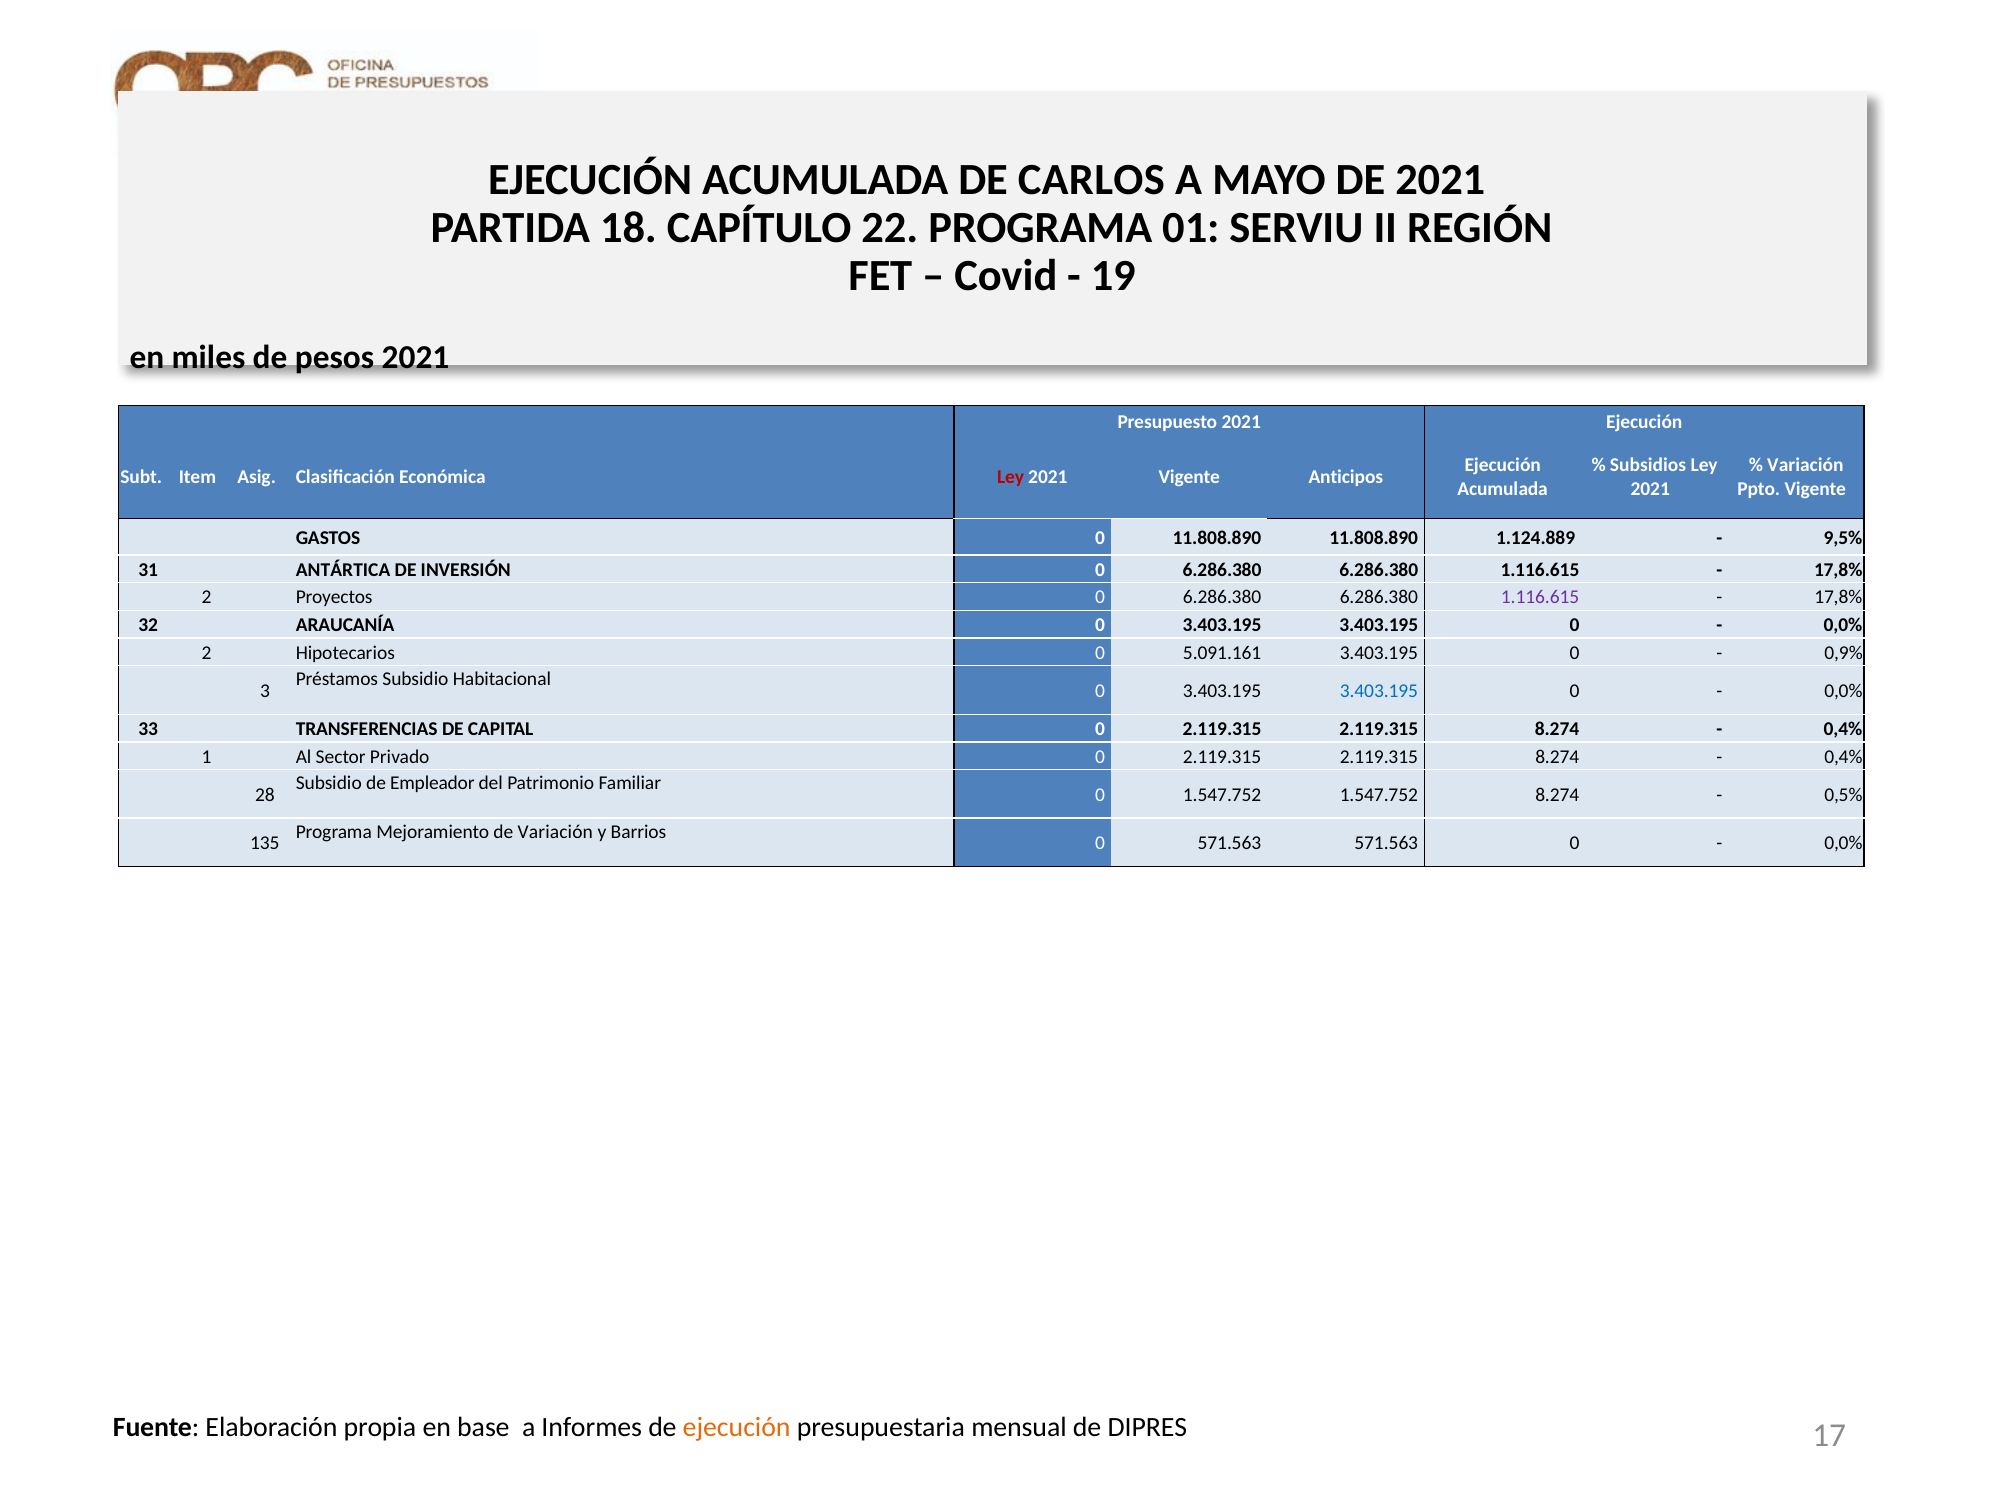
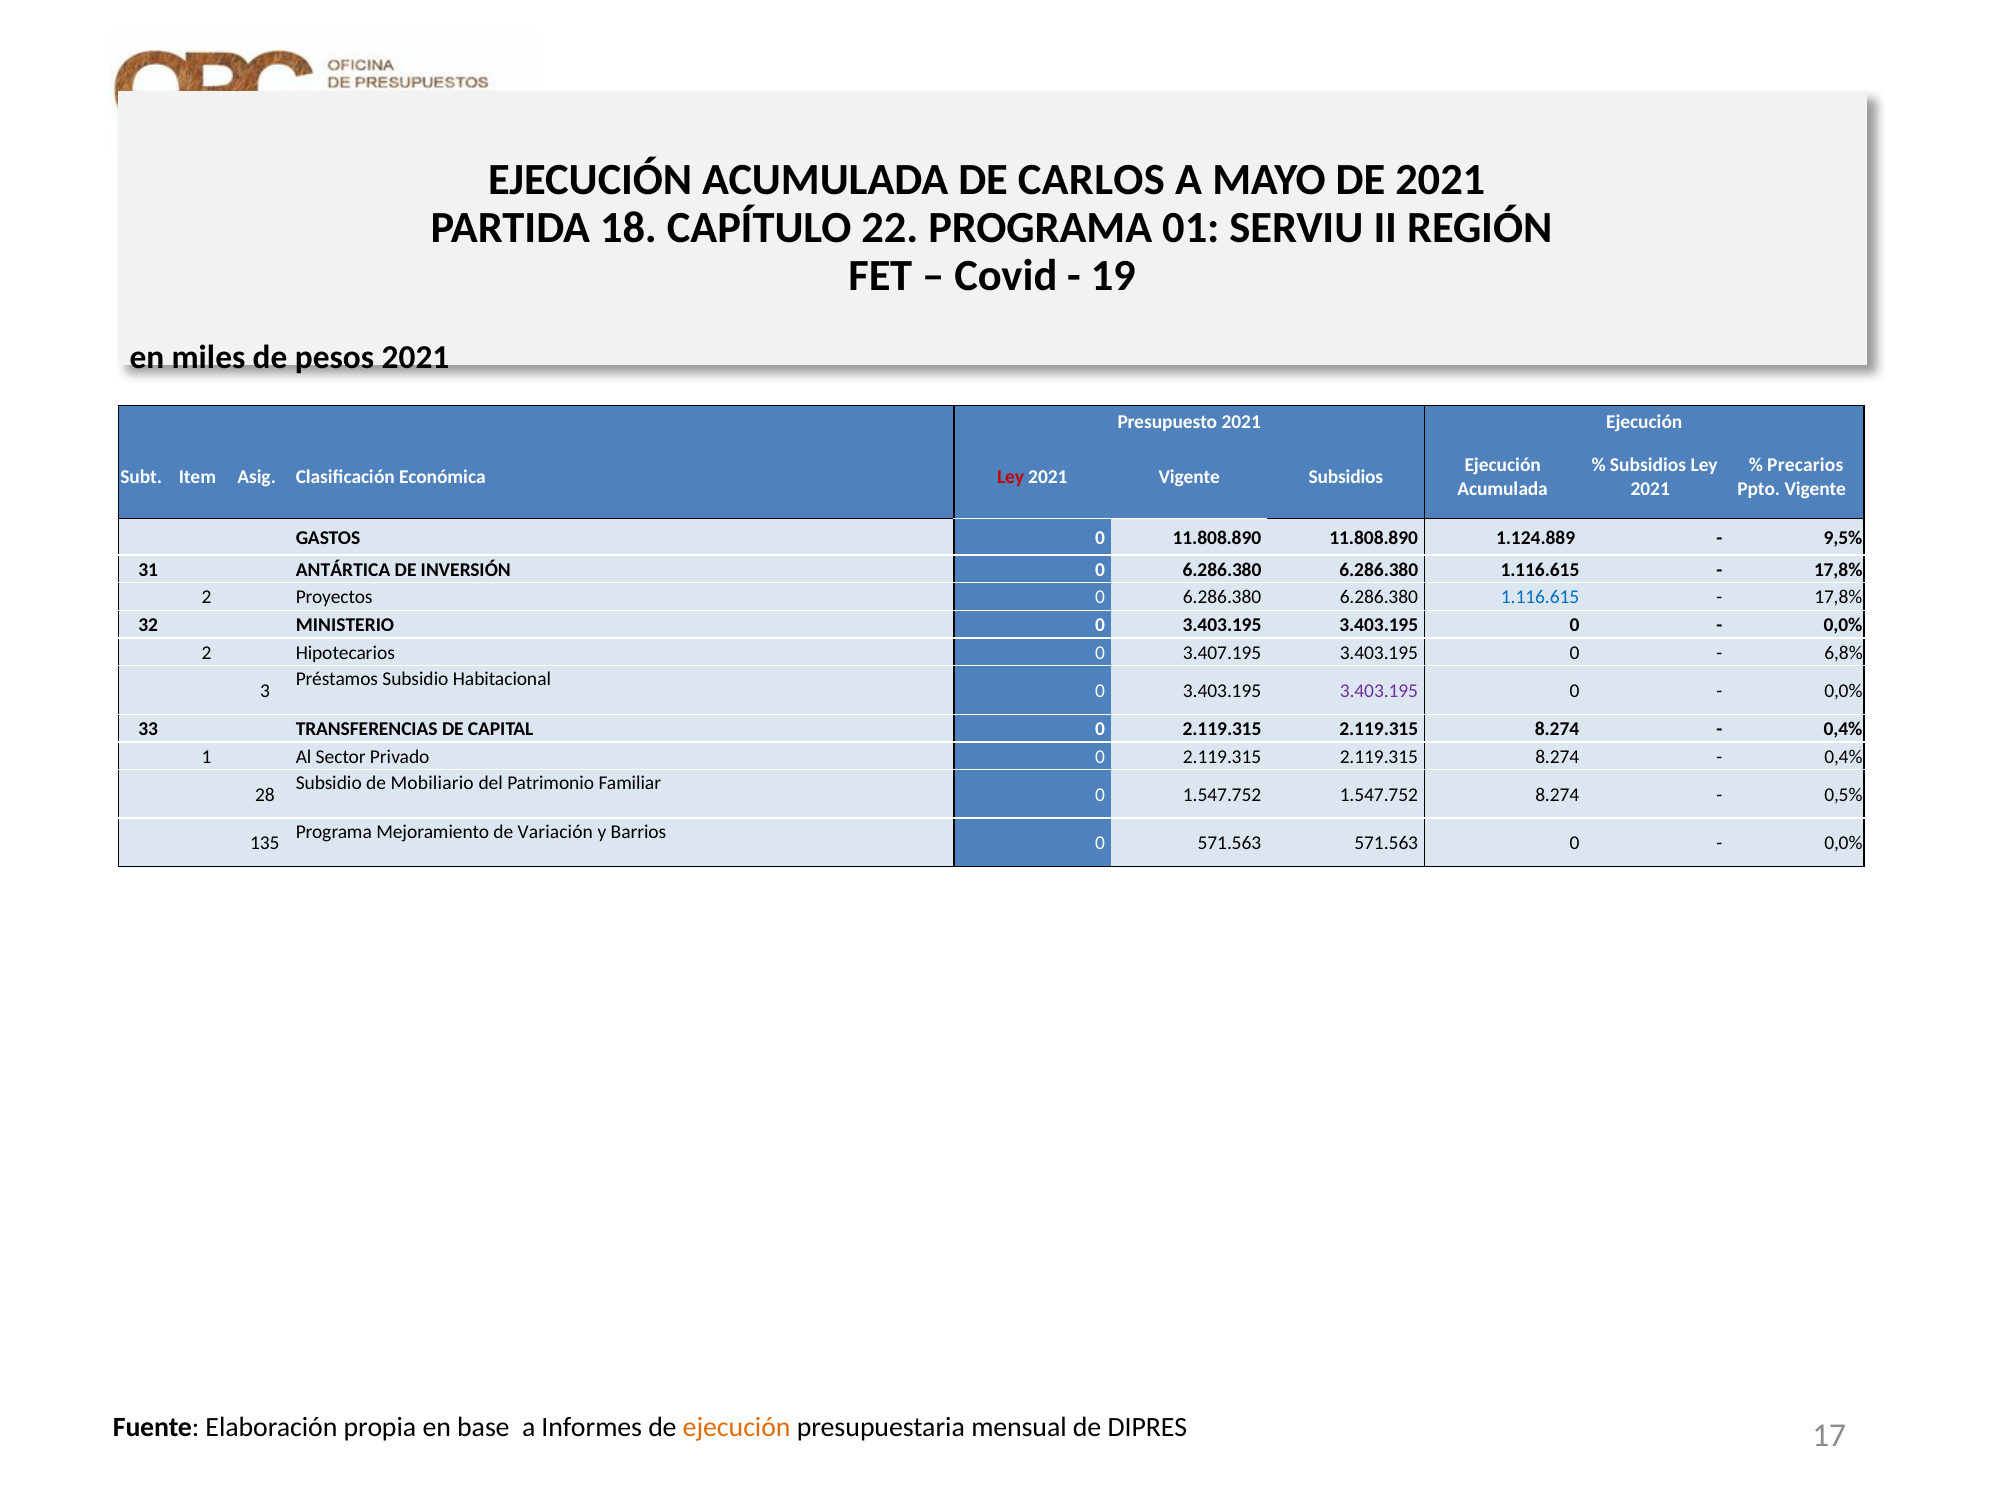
Variación: Variación -> Precarios (1805, 465)
Vigente Anticipos: Anticipos -> Subsidios (1346, 477)
1.116.615 colour: purple -> blue (1540, 597)
ARAUCANÍA: ARAUCANÍA -> MINISTERIO (345, 625)
5.091.161: 5.091.161 -> 3.407.195 (1222, 653)
0,9%: 0,9% -> 6,8% (1844, 653)
3.403.195 colour: blue -> purple (1379, 691)
Empleador: Empleador -> Mobiliario (432, 783)
